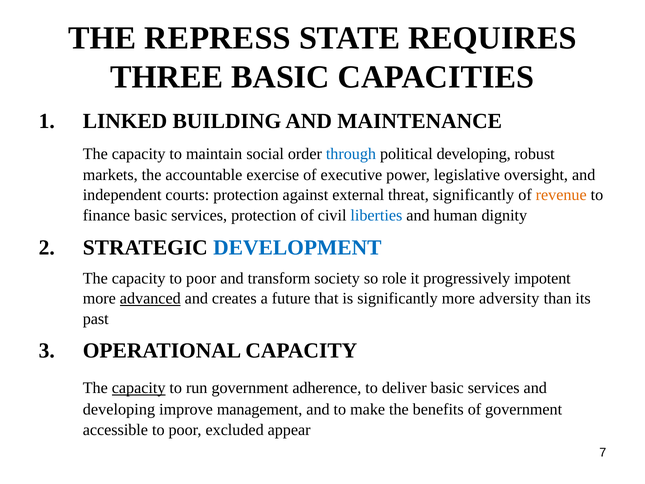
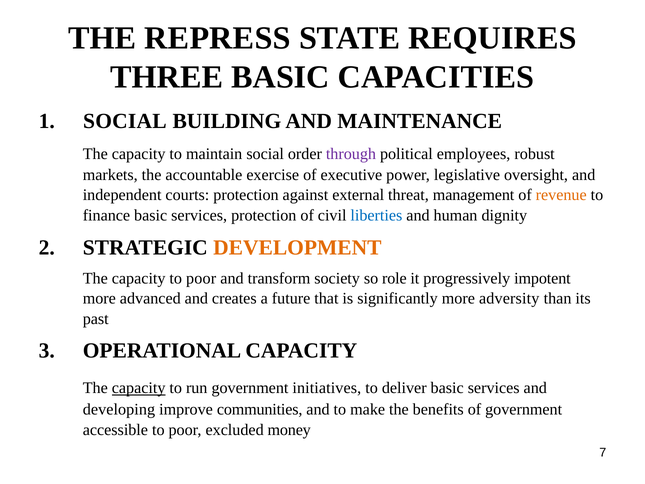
LINKED: LINKED -> SOCIAL (125, 121)
through colour: blue -> purple (351, 154)
political developing: developing -> employees (474, 154)
threat significantly: significantly -> management (474, 195)
DEVELOPMENT colour: blue -> orange (297, 247)
advanced underline: present -> none (150, 298)
adherence: adherence -> initiatives (327, 388)
management: management -> communities (260, 409)
appear: appear -> money (289, 430)
